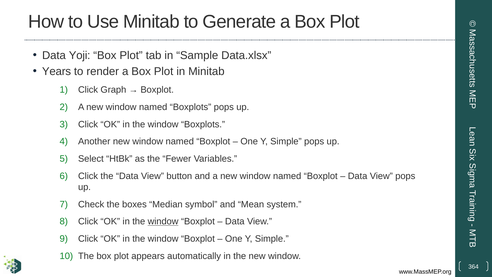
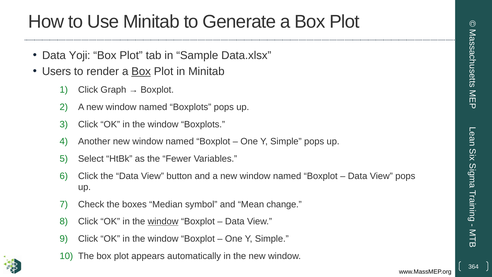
Years: Years -> Users (57, 72)
Box underline: none -> present (141, 72)
system: system -> change (284, 204)
